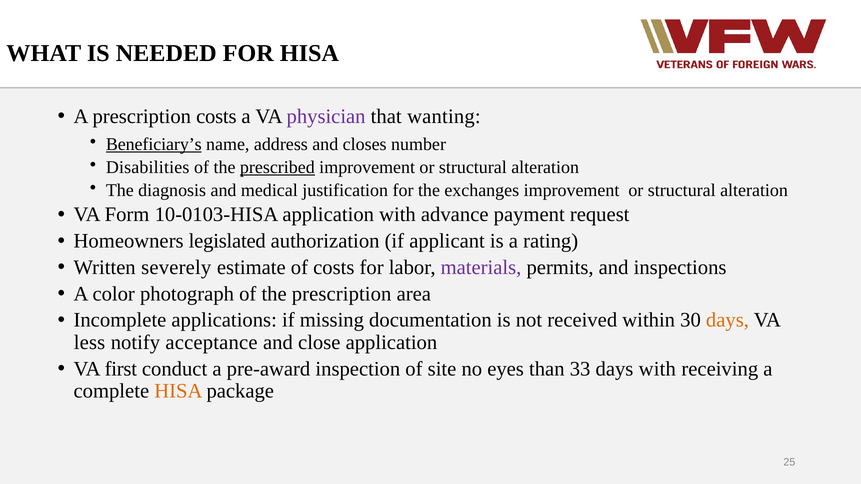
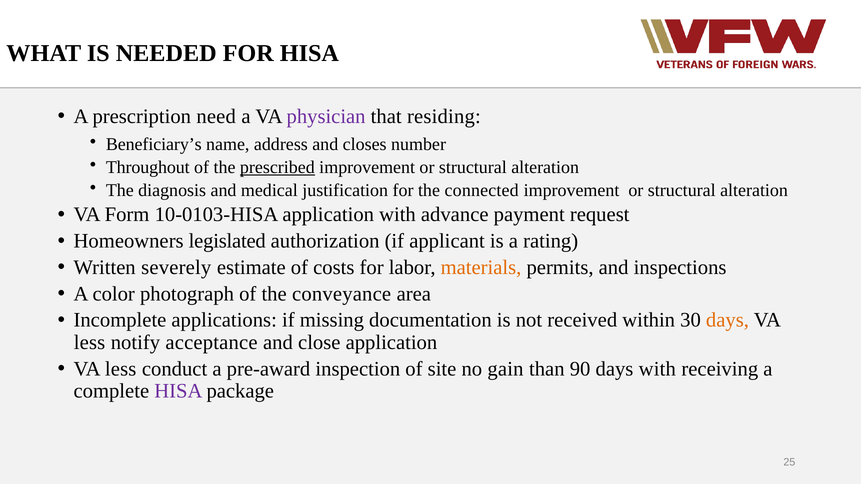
prescription costs: costs -> need (216, 116)
wanting: wanting -> residing (444, 116)
Beneficiary’s underline: present -> none (154, 145)
Disabilities: Disabilities -> Throughout (148, 167)
exchanges: exchanges -> connected (482, 190)
materials colour: purple -> orange (481, 268)
the prescription: prescription -> conveyance (342, 294)
first: first -> less (121, 369)
eyes: eyes -> gain (505, 369)
33: 33 -> 90 (580, 369)
HISA colour: orange -> purple (178, 391)
